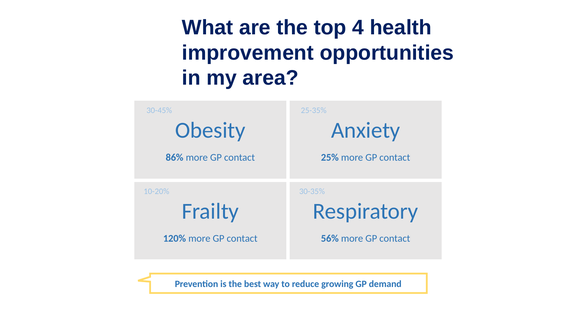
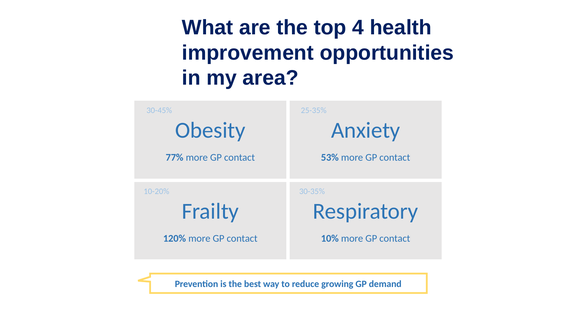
86%: 86% -> 77% (175, 157)
25%: 25% -> 53% (330, 157)
56%: 56% -> 10% (330, 238)
